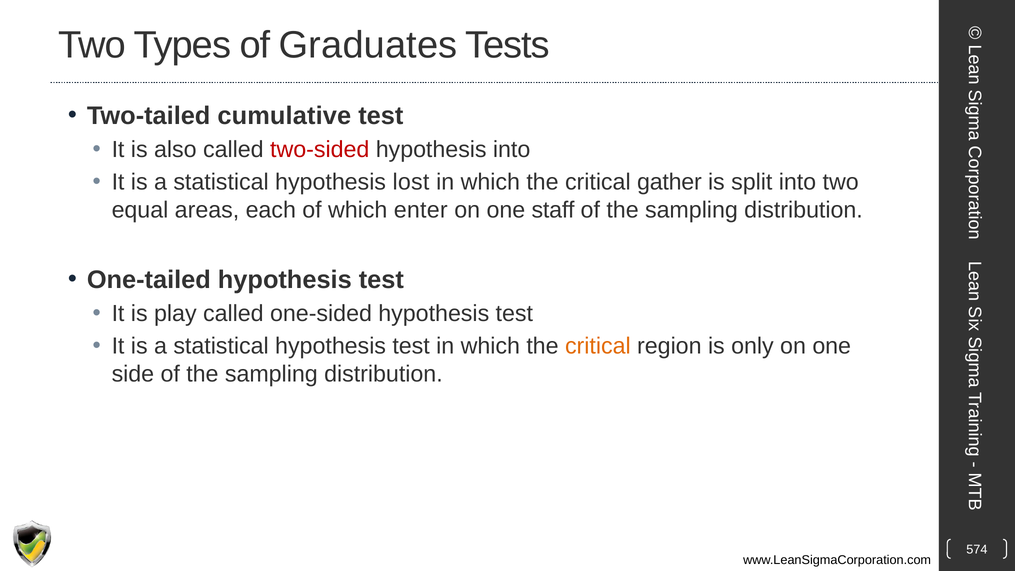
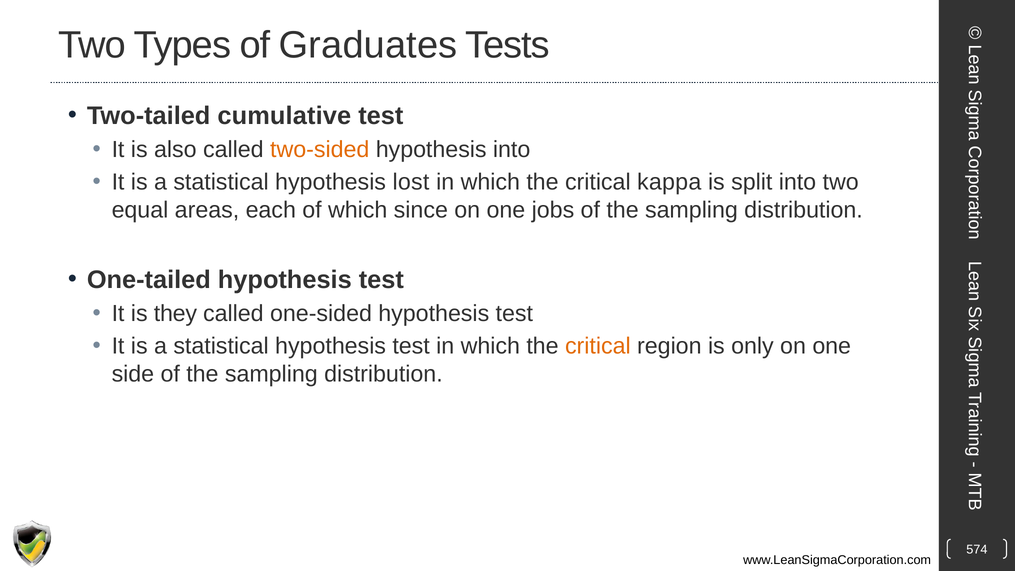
two-sided colour: red -> orange (320, 150)
gather: gather -> kappa (669, 182)
enter: enter -> since (421, 210)
staff: staff -> jobs (553, 210)
play: play -> they (175, 314)
